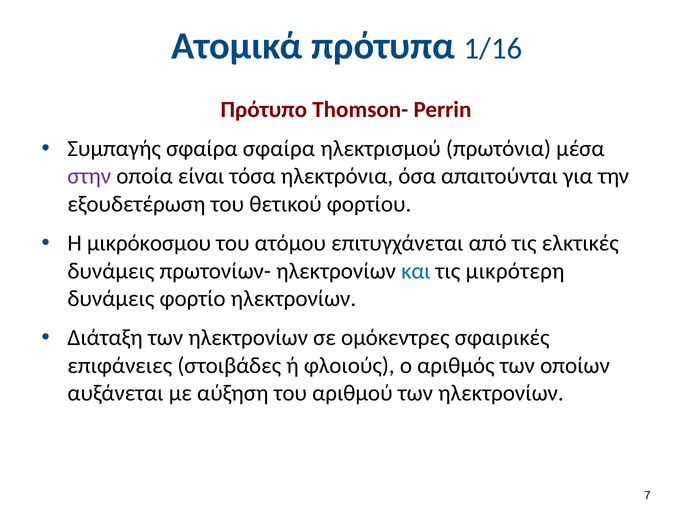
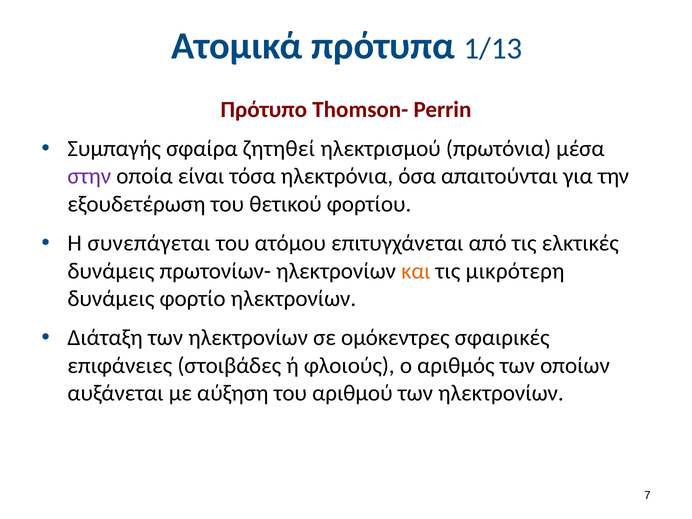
1/16: 1/16 -> 1/13 (493, 48)
σφαίρα σφαίρα: σφαίρα -> ζητηθεί (279, 149)
μικρόκοσμου: μικρόκοσμου -> συνεπάγεται (149, 243)
και colour: blue -> orange (416, 271)
